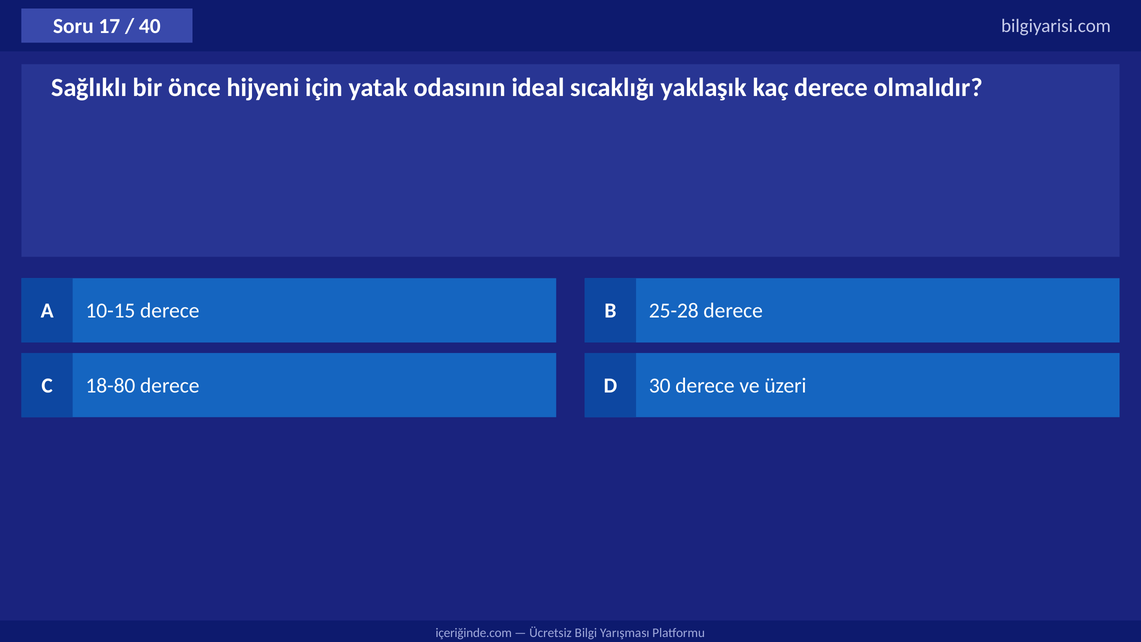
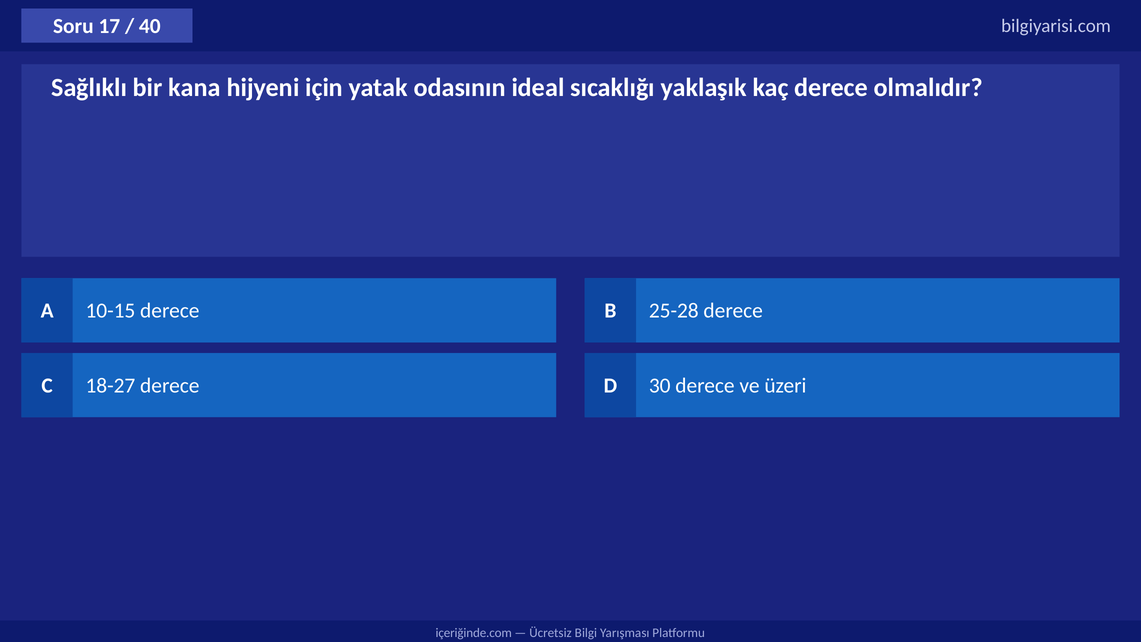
önce: önce -> kana (195, 88)
18-80: 18-80 -> 18-27 (110, 385)
